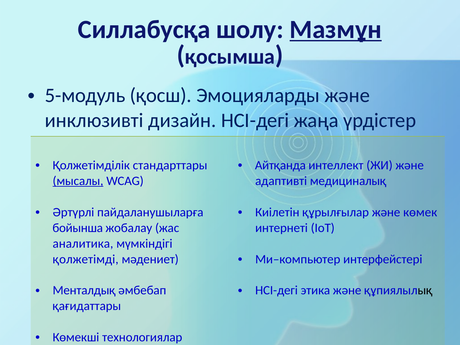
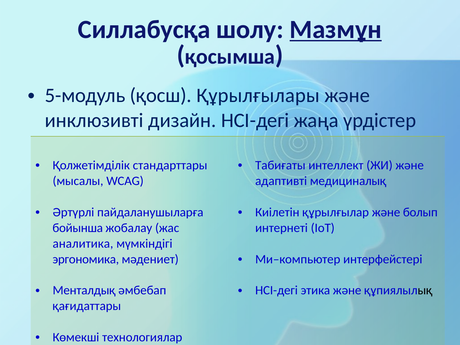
Эмоцияларды: Эмоцияларды -> Құрылғылары (258, 96)
Айтқанда: Айтқанда -> Табиғаты (280, 165)
мысалы underline: present -> none (78, 181)
көмек: көмек -> болып (420, 212)
қолжетімді: қолжетімді -> эргономика (86, 259)
